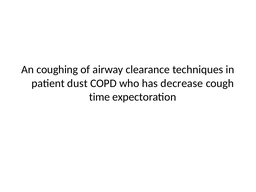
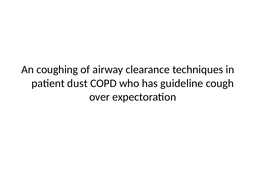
decrease: decrease -> guideline (182, 83)
time: time -> over (100, 97)
